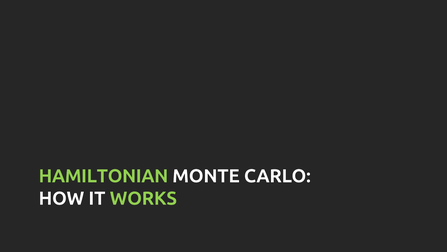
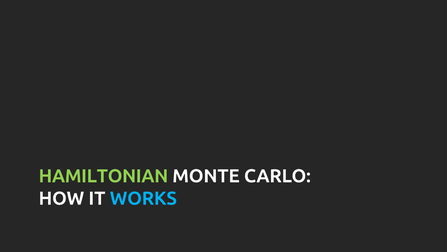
WORKS colour: light green -> light blue (143, 198)
